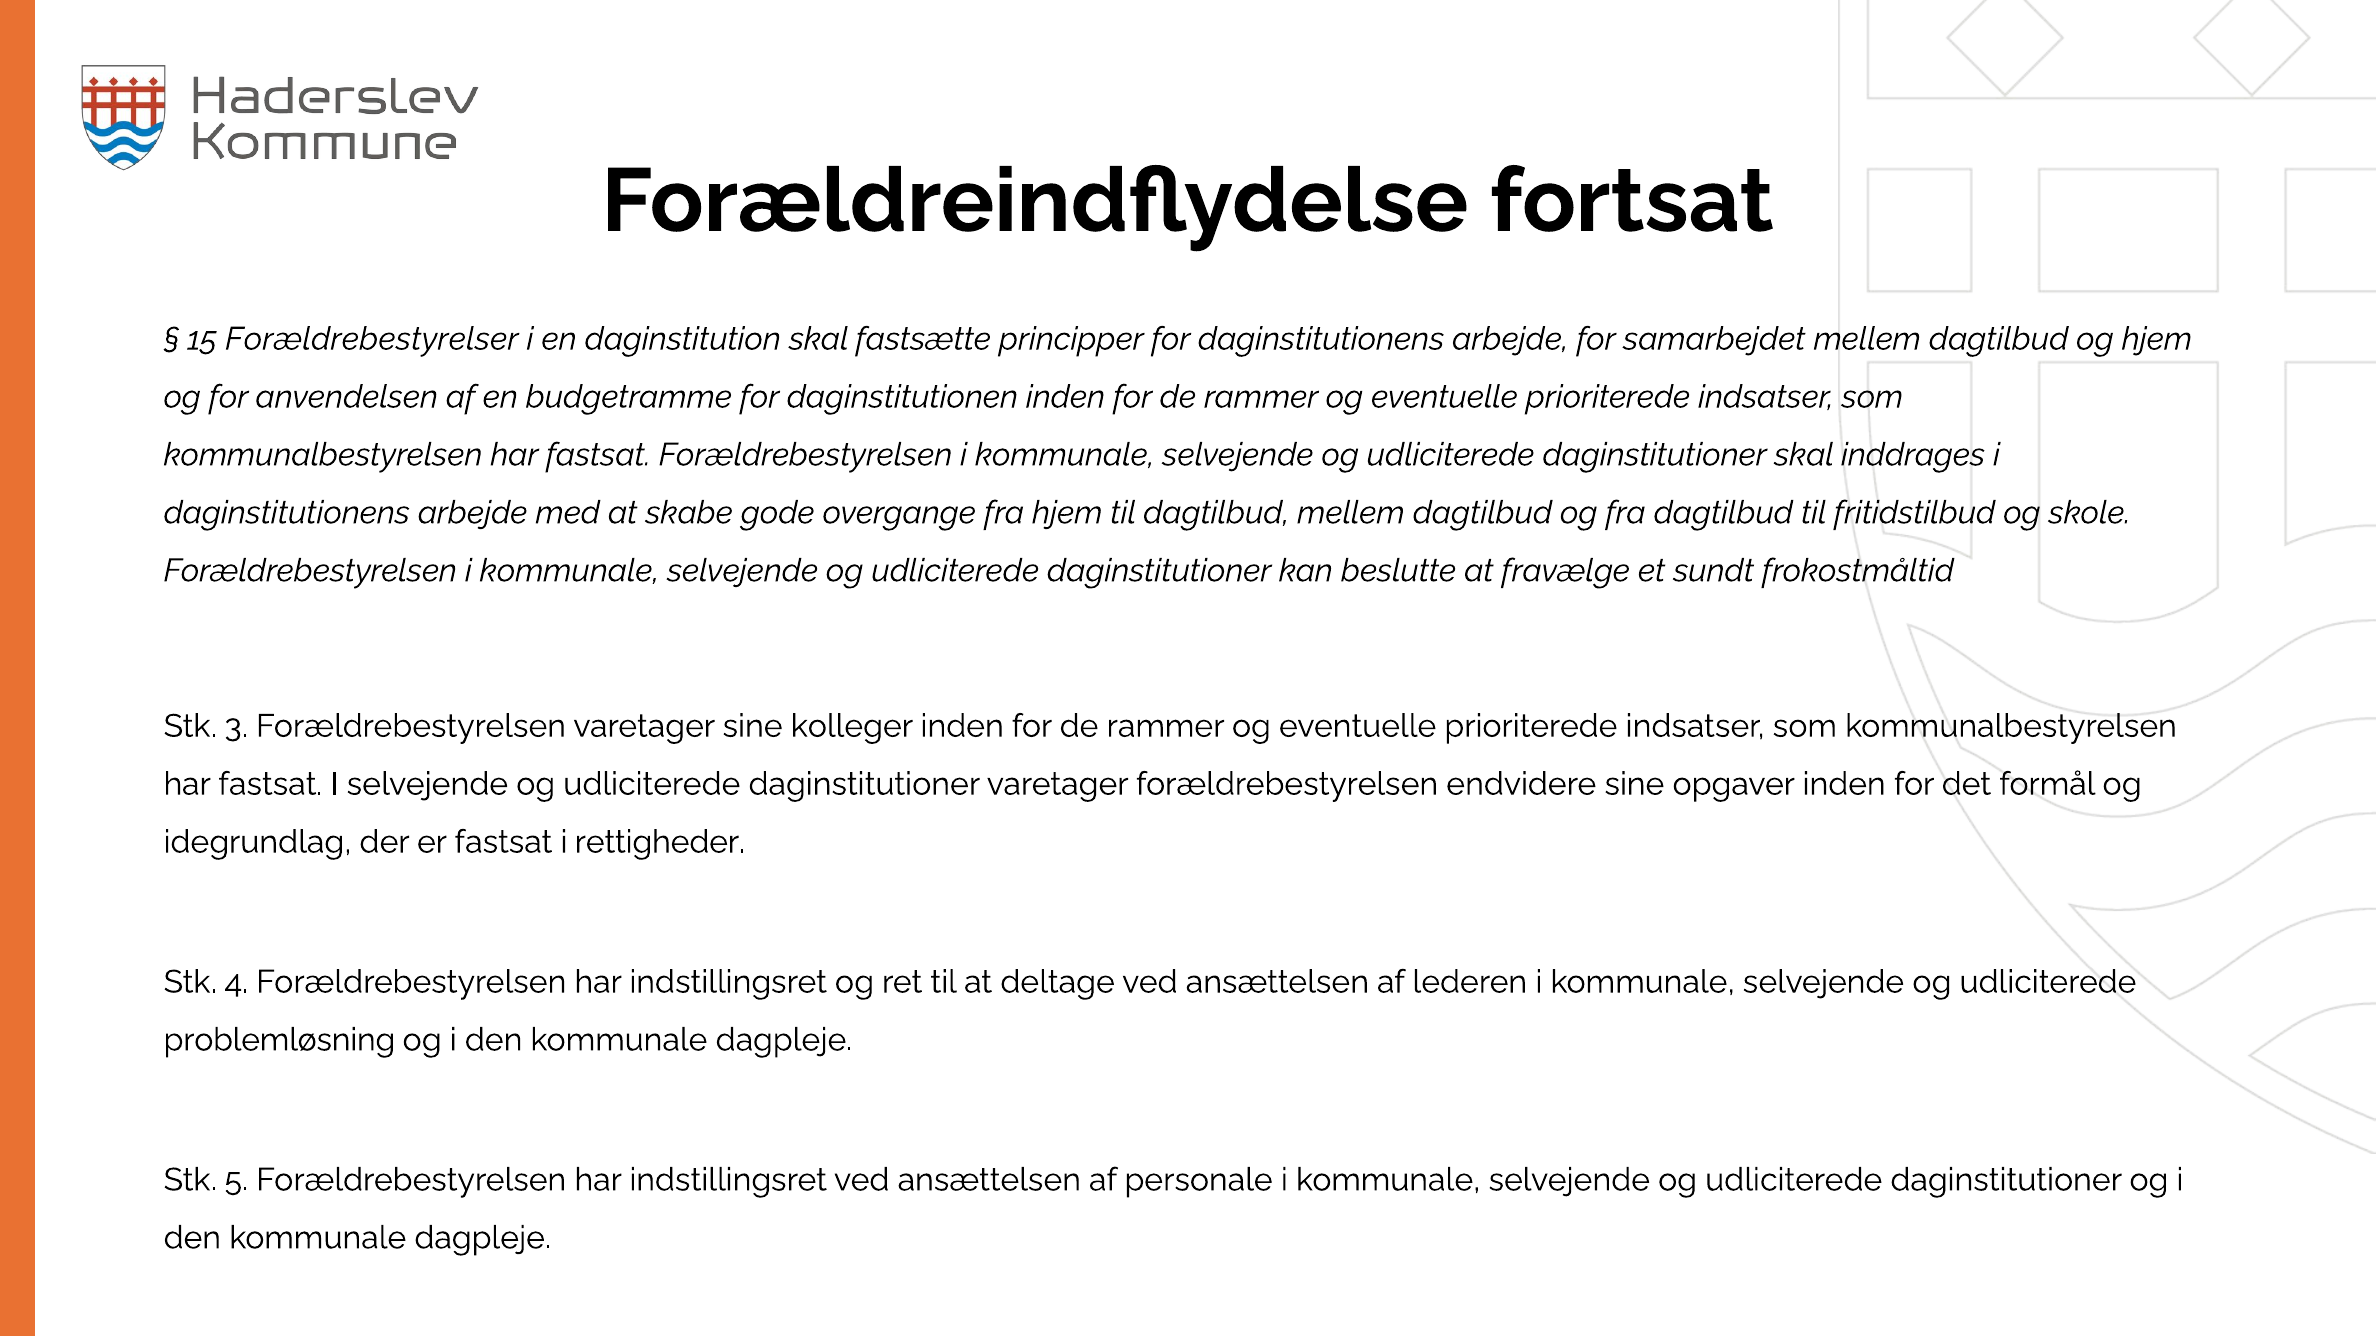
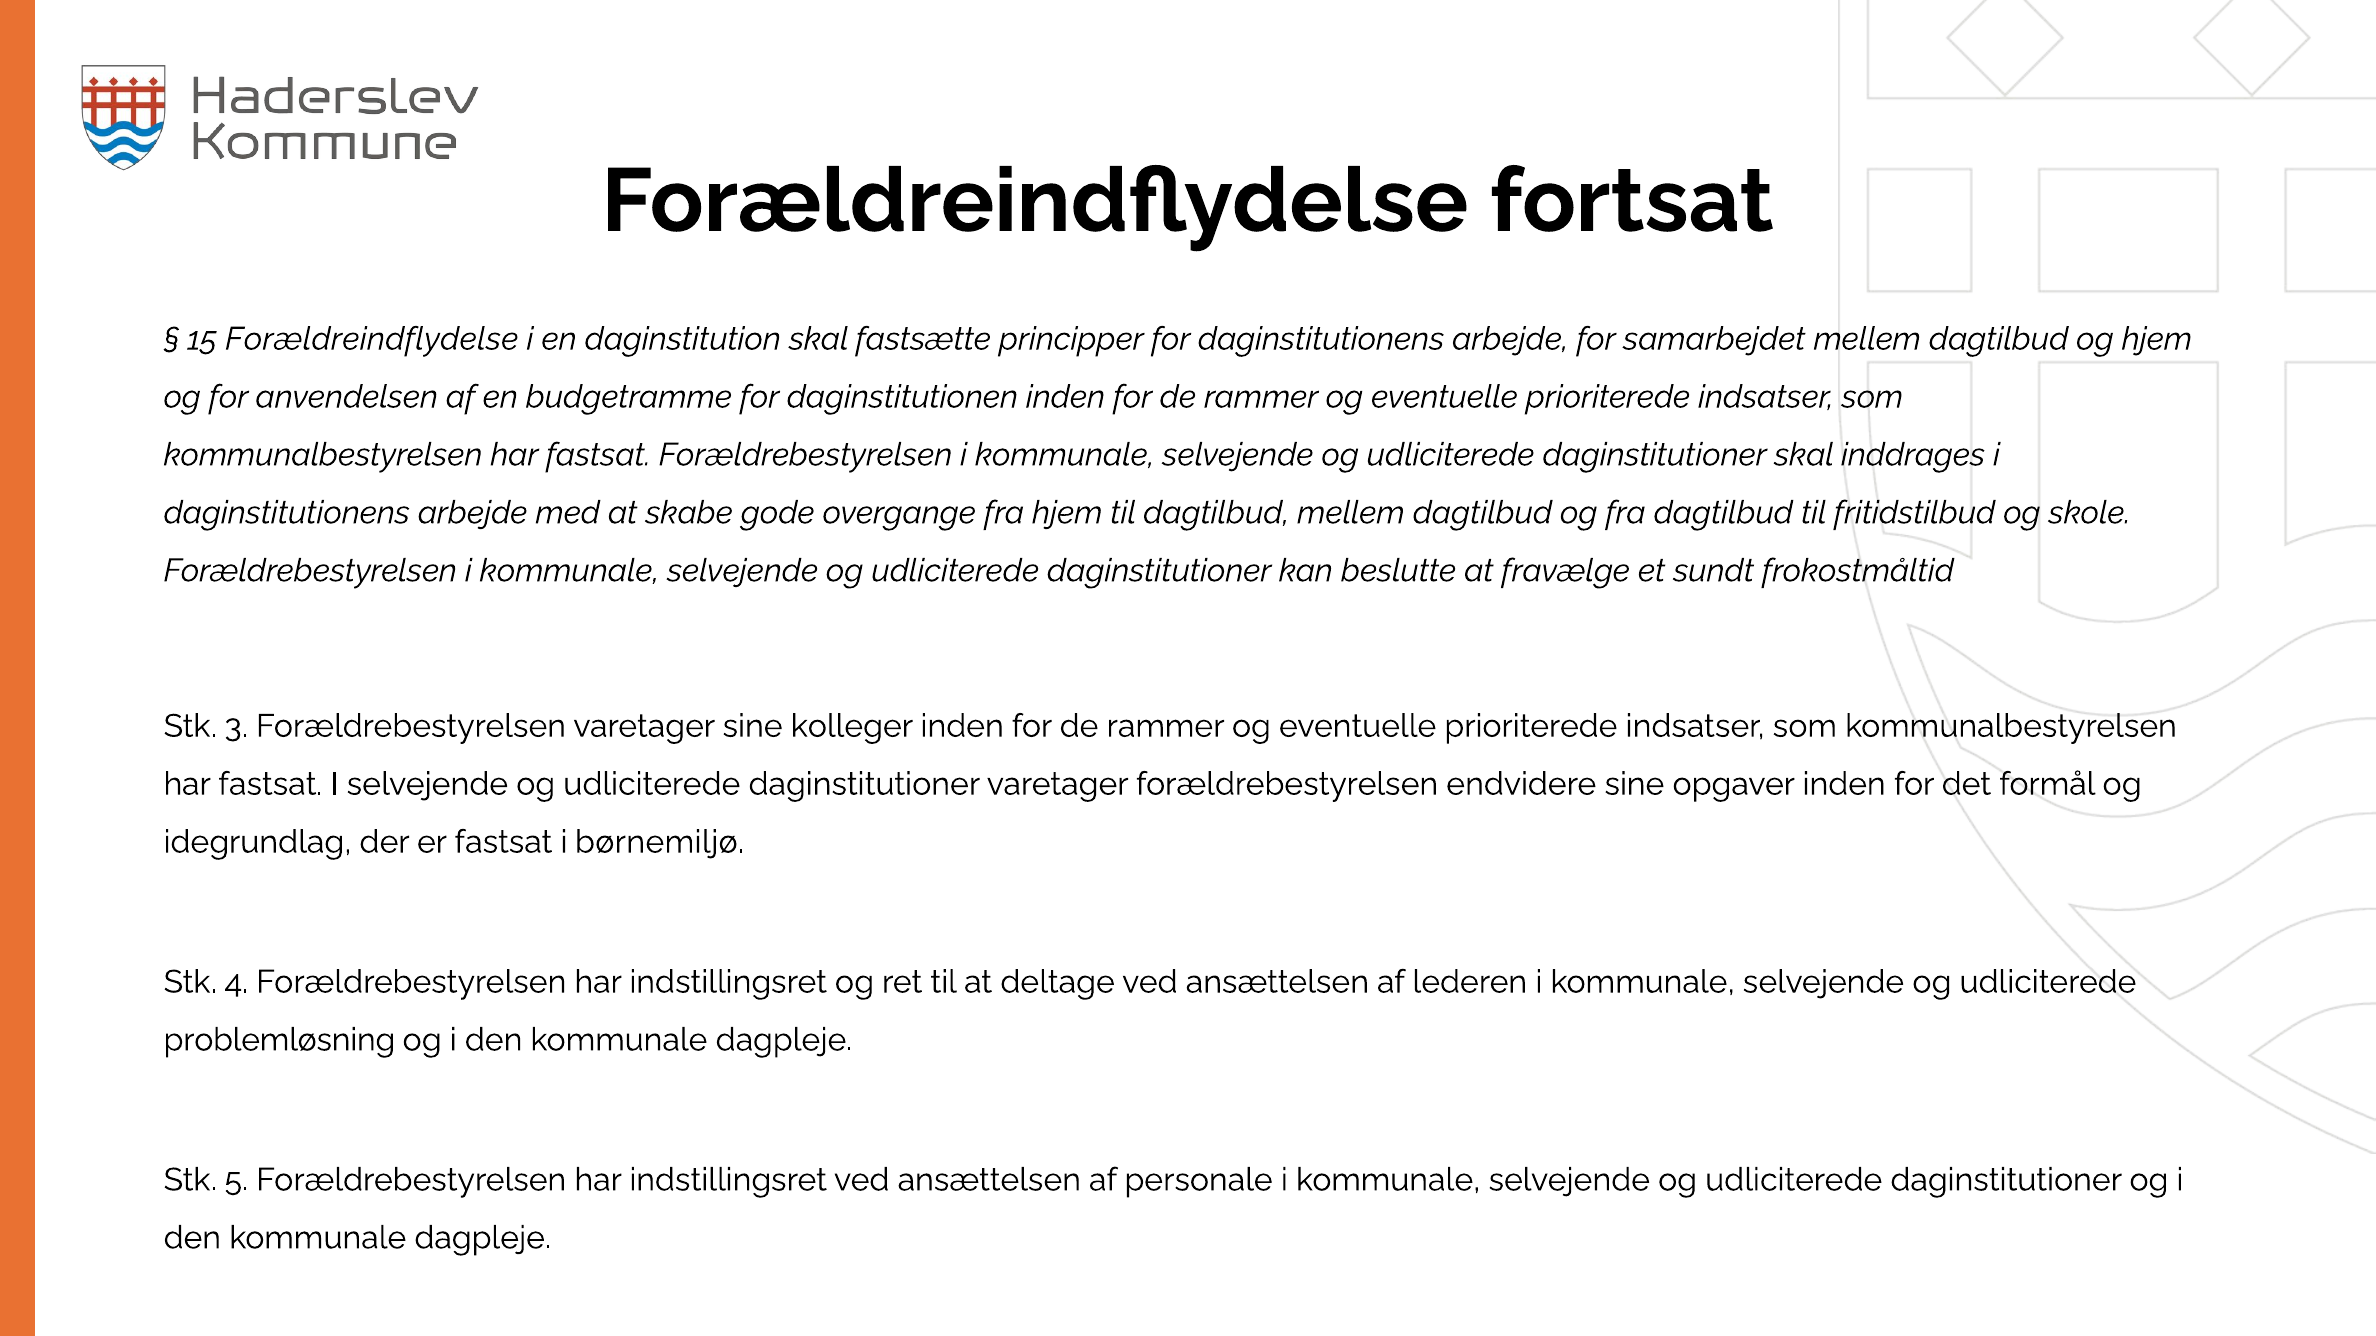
15 Forældrebestyrelser: Forældrebestyrelser -> Forældreindflydelse (372, 339)
rettigheder: rettigheder -> børnemiljø (660, 842)
